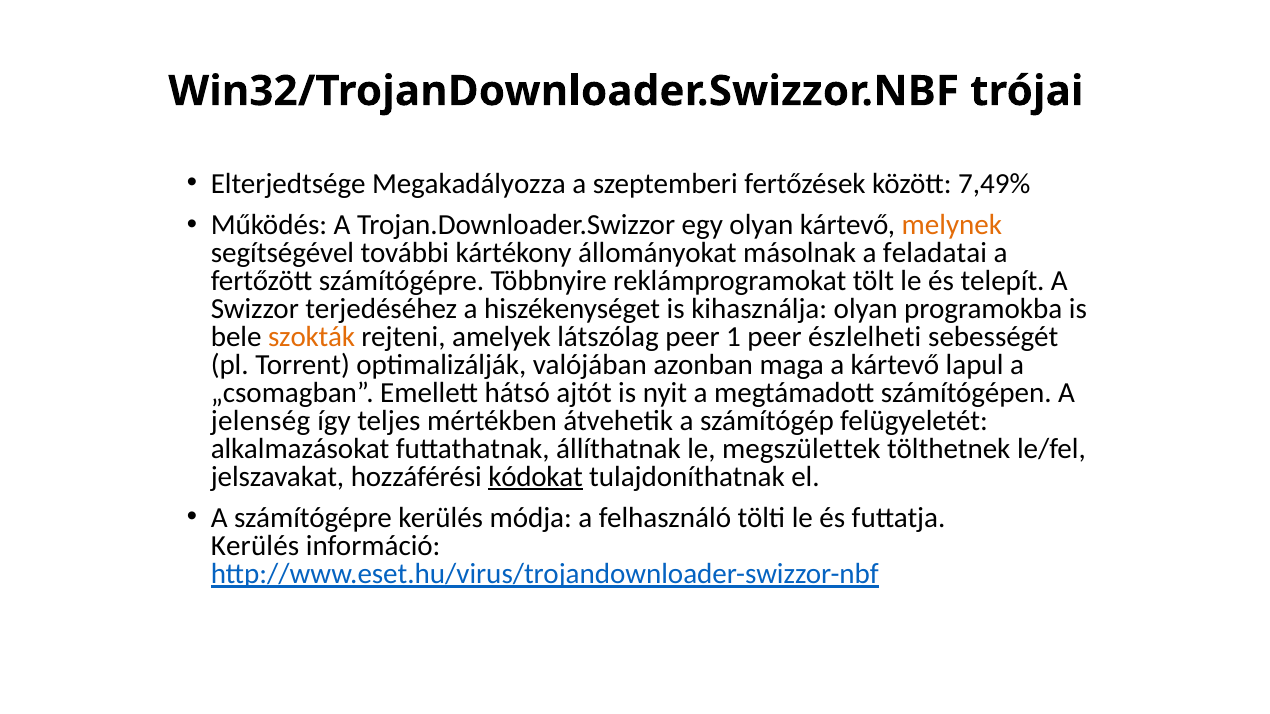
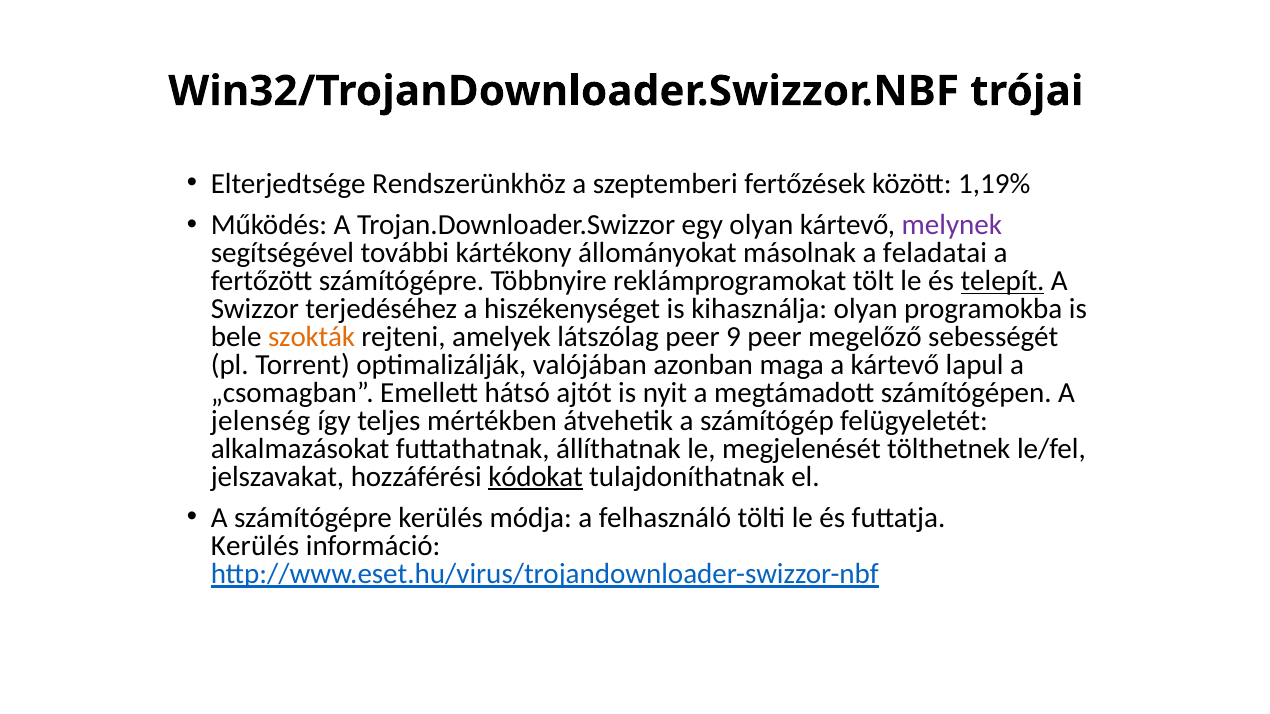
Megakadályozza: Megakadályozza -> Rendszerünkhöz (469, 184)
7,49%: 7,49% -> 1,19% (994, 184)
melynek colour: orange -> purple (952, 225)
telepít underline: none -> present (1003, 281)
1: 1 -> 9 (734, 337)
észlelheti: észlelheti -> megelőző (865, 337)
megszülettek: megszülettek -> megjelenését (801, 449)
